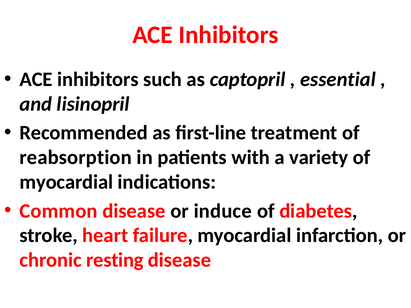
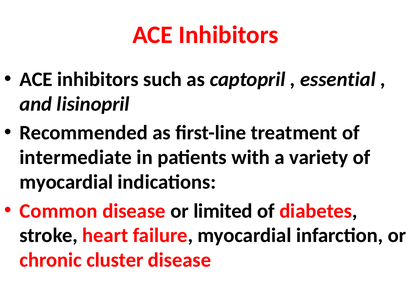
reabsorption: reabsorption -> intermediate (76, 158)
induce: induce -> limited (223, 211)
resting: resting -> cluster (115, 260)
